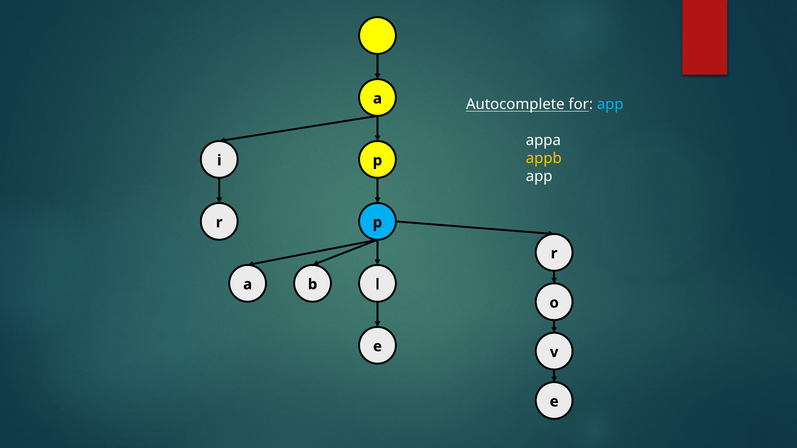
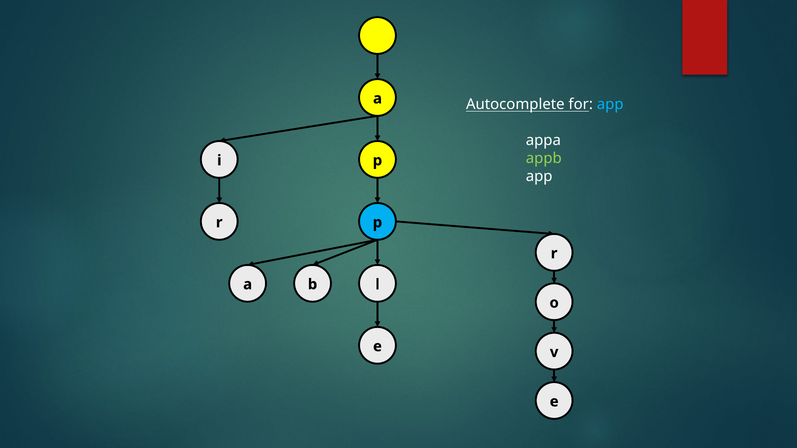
appb colour: yellow -> light green (544, 158)
